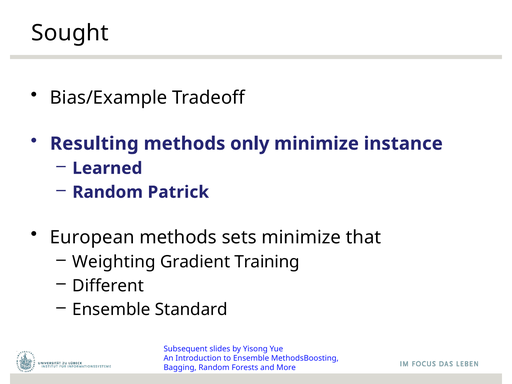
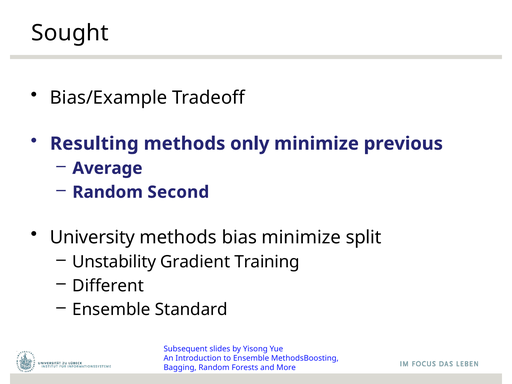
instance: instance -> previous (403, 144)
Learned: Learned -> Average (107, 168)
Patrick: Patrick -> Second (178, 192)
European: European -> University (92, 237)
sets: sets -> bias (239, 237)
that: that -> split (364, 237)
Weighting: Weighting -> Unstability (114, 262)
